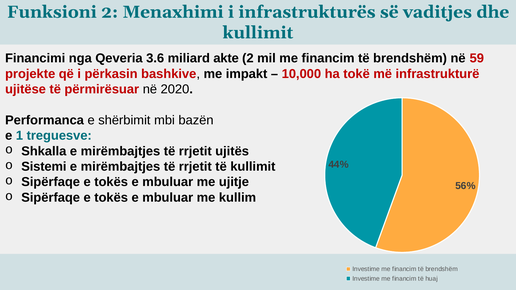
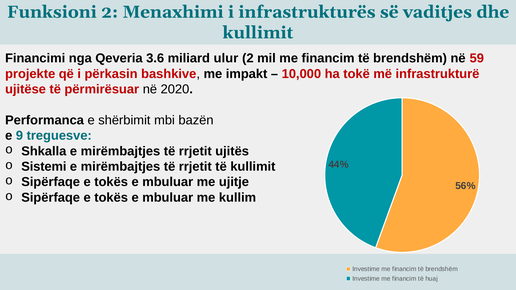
akte: akte -> ulur (226, 58)
1: 1 -> 9 (19, 136)
